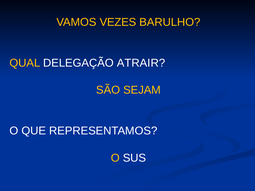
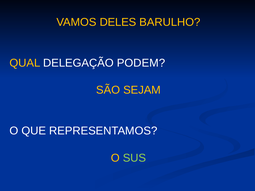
VEZES: VEZES -> DELES (118, 22)
ATRAIR: ATRAIR -> PODEM (141, 63)
SUS colour: white -> light green (134, 158)
